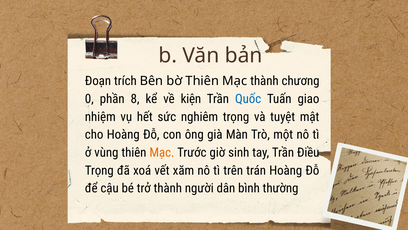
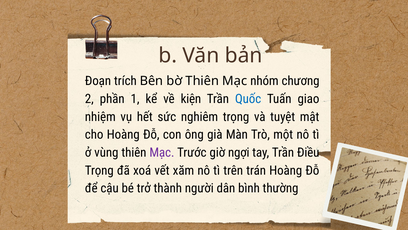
Mạc thành: thành -> nhóm (264, 81)
0: 0 -> 2 (89, 99)
8: 8 -> 1 (135, 99)
Mạc colour: orange -> purple (162, 152)
sinh: sinh -> ngợi (239, 152)
